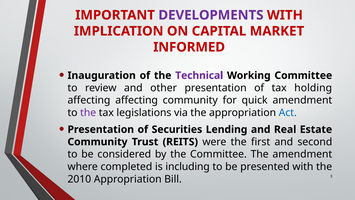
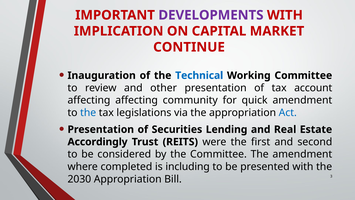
INFORMED: INFORMED -> CONTINUE (189, 47)
Technical colour: purple -> blue (199, 75)
holding: holding -> account (313, 88)
the colour: purple -> blue (88, 113)
Community: Community -> Accordingly (98, 142)
2010: 2010 -> 2030 (79, 179)
